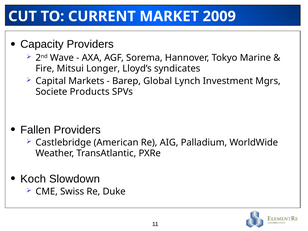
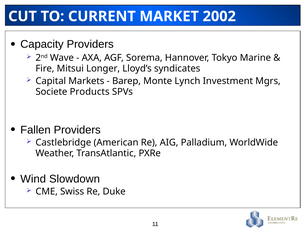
2009: 2009 -> 2002 (219, 16)
Global: Global -> Monte (158, 81)
Koch: Koch -> Wind (33, 179)
